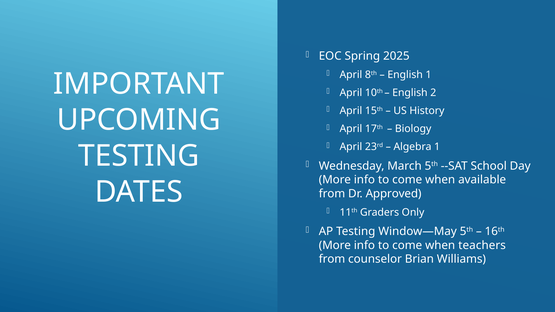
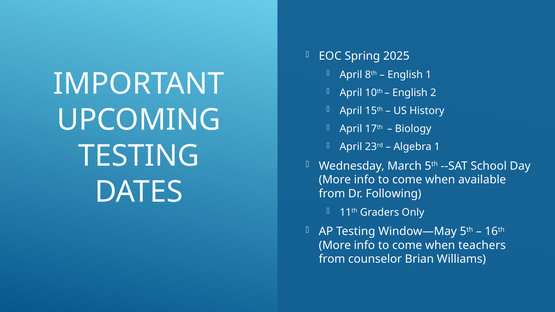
Approved: Approved -> Following (394, 194)
